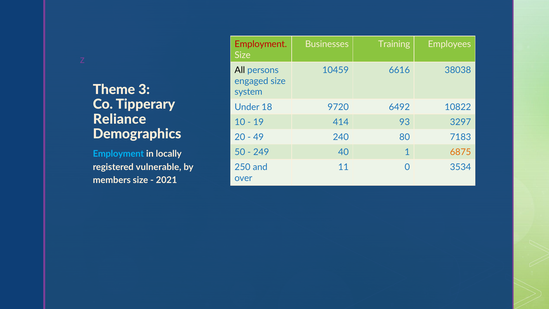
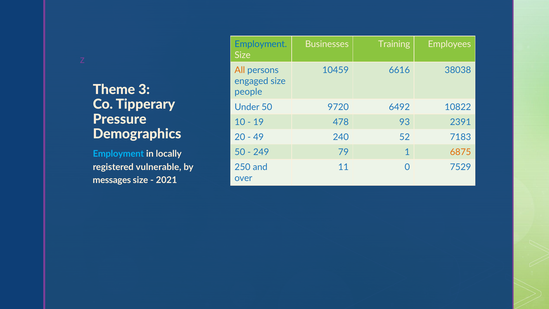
Employment colour: red -> blue (261, 44)
All colour: black -> orange (240, 70)
system: system -> people (248, 92)
Under 18: 18 -> 50 (267, 107)
Reliance: Reliance -> Pressure (120, 119)
414: 414 -> 478 (341, 122)
3297: 3297 -> 2391 (461, 122)
80: 80 -> 52 (405, 137)
40: 40 -> 79 (343, 152)
3534: 3534 -> 7529 (461, 167)
members: members -> messages (112, 180)
